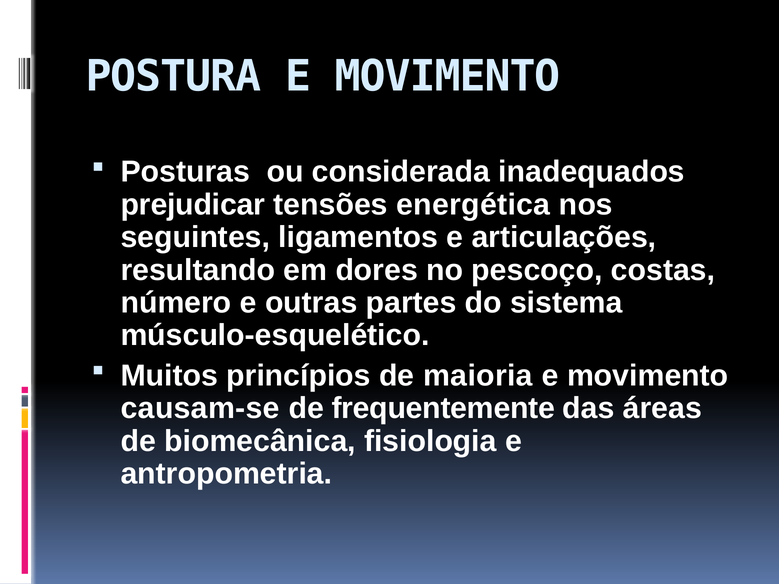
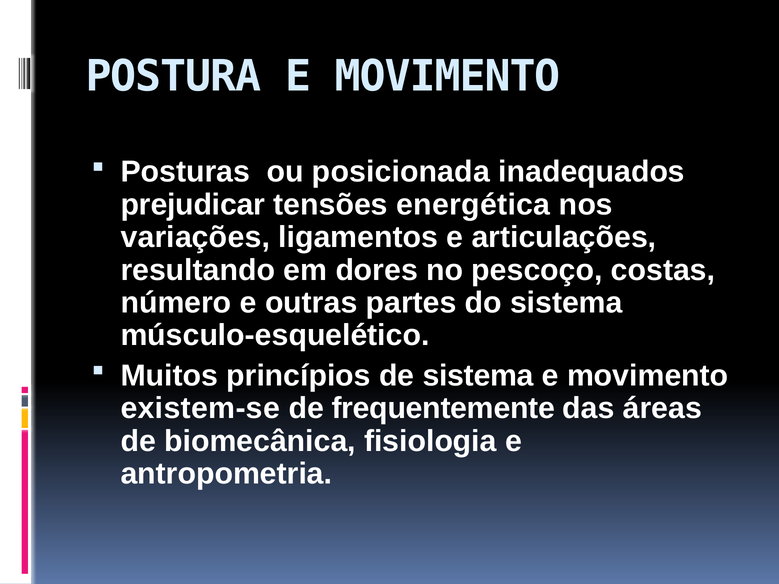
considerada: considerada -> posicionada (401, 172)
seguintes: seguintes -> variações (195, 237)
de maioria: maioria -> sistema (478, 376)
causam-se: causam-se -> existem-se (200, 409)
